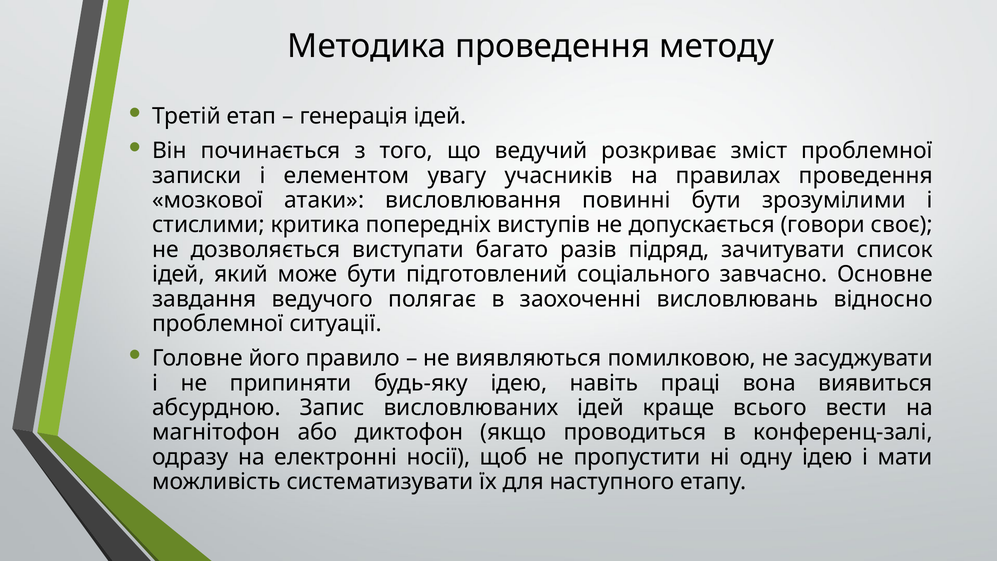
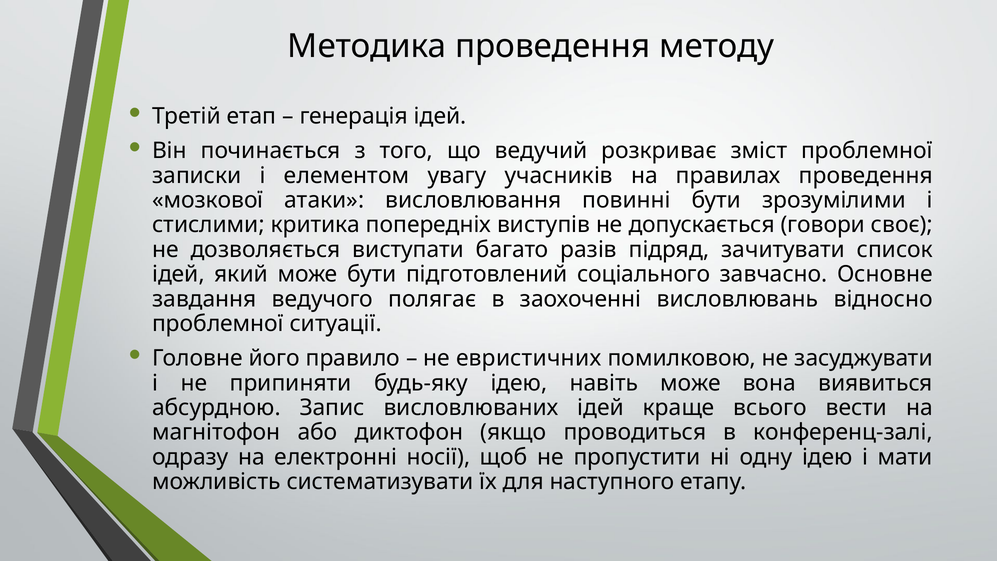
виявляються: виявляються -> евристичних (529, 358)
навіть праці: праці -> може (691, 383)
